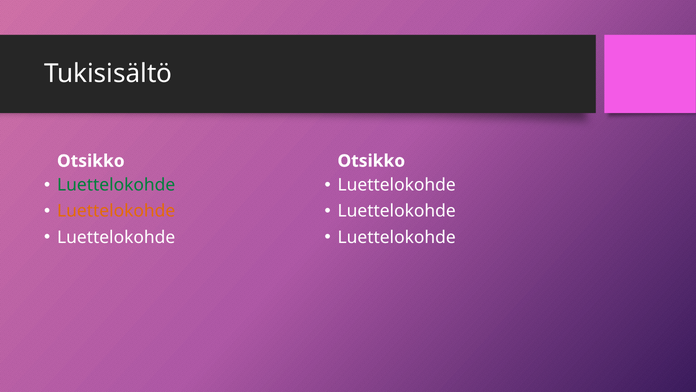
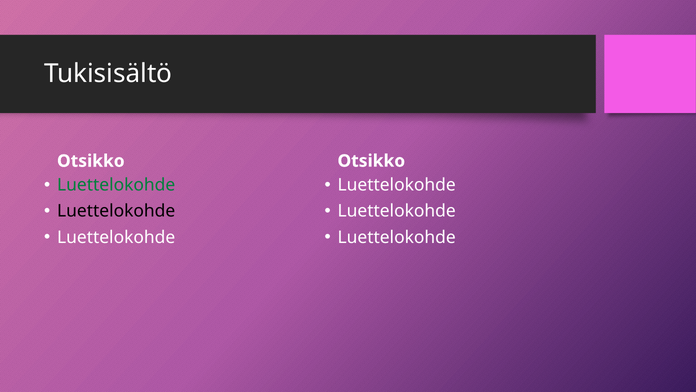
Luettelokohde colour: orange -> black (116, 211)
